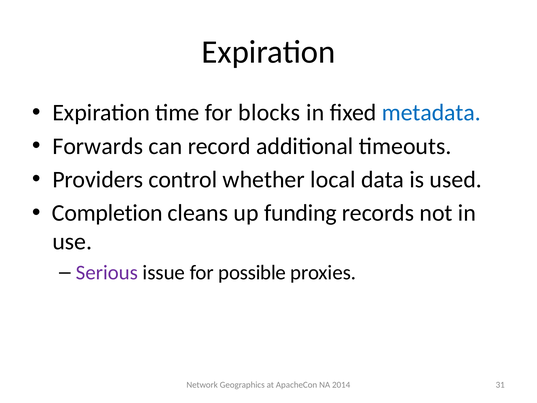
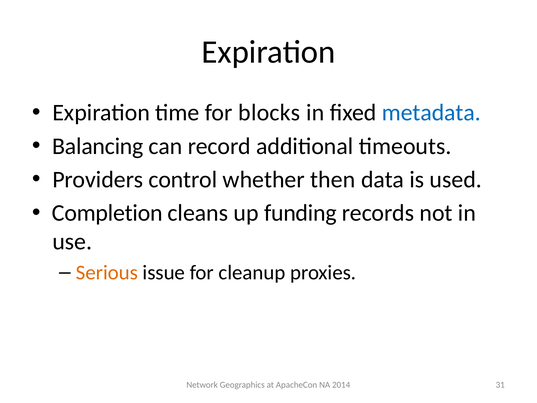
Forwards: Forwards -> Balancing (98, 146)
local: local -> then (333, 180)
Serious colour: purple -> orange (107, 272)
possible: possible -> cleanup (252, 272)
